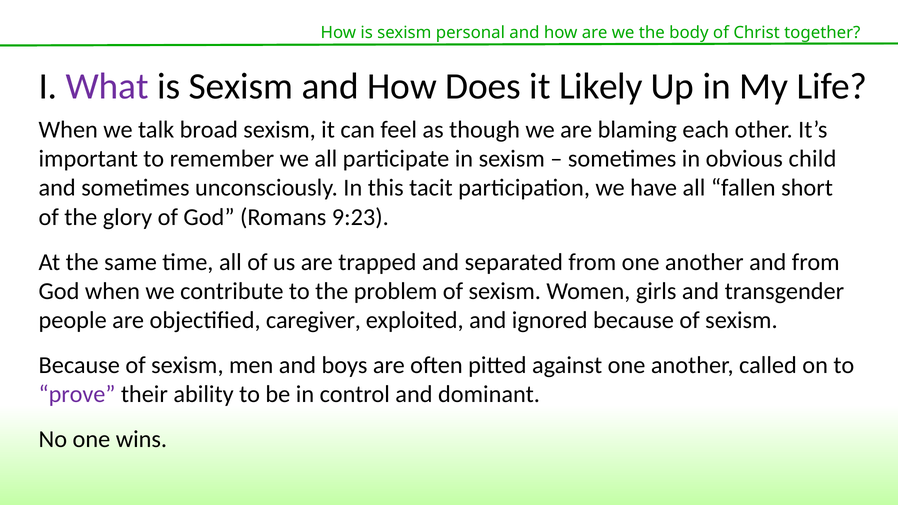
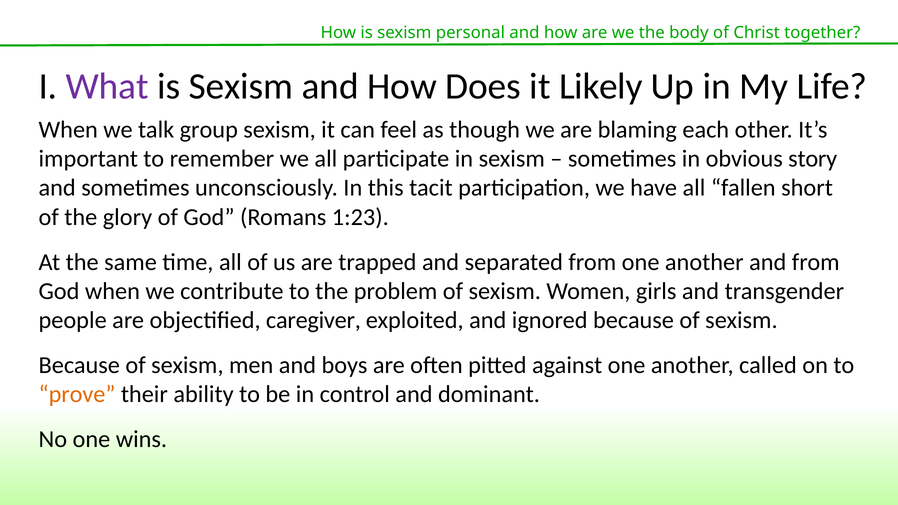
broad: broad -> group (209, 130)
child: child -> story (813, 159)
9:23: 9:23 -> 1:23 (360, 217)
prove colour: purple -> orange (77, 394)
